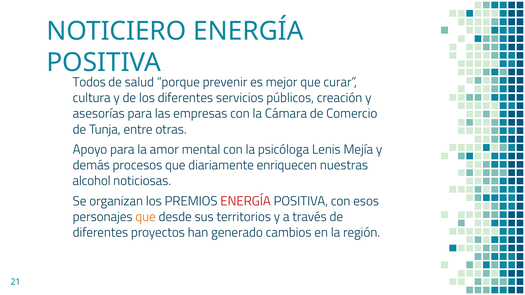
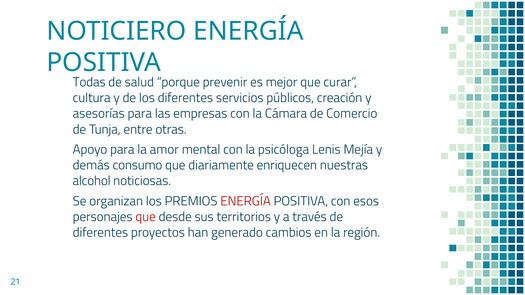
Todos: Todos -> Todas (89, 82)
procesos: procesos -> consumo (137, 165)
que colour: orange -> red (146, 217)
